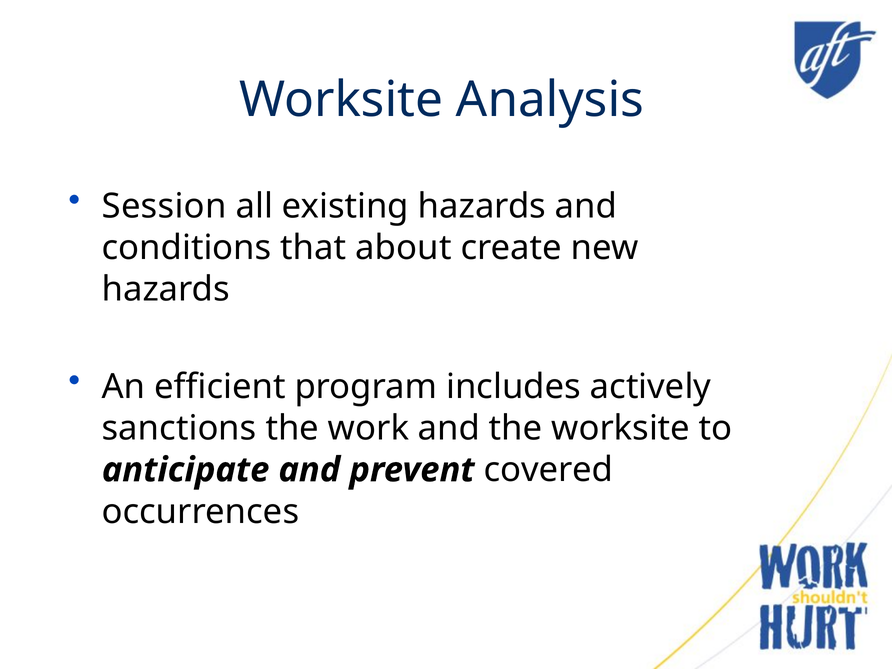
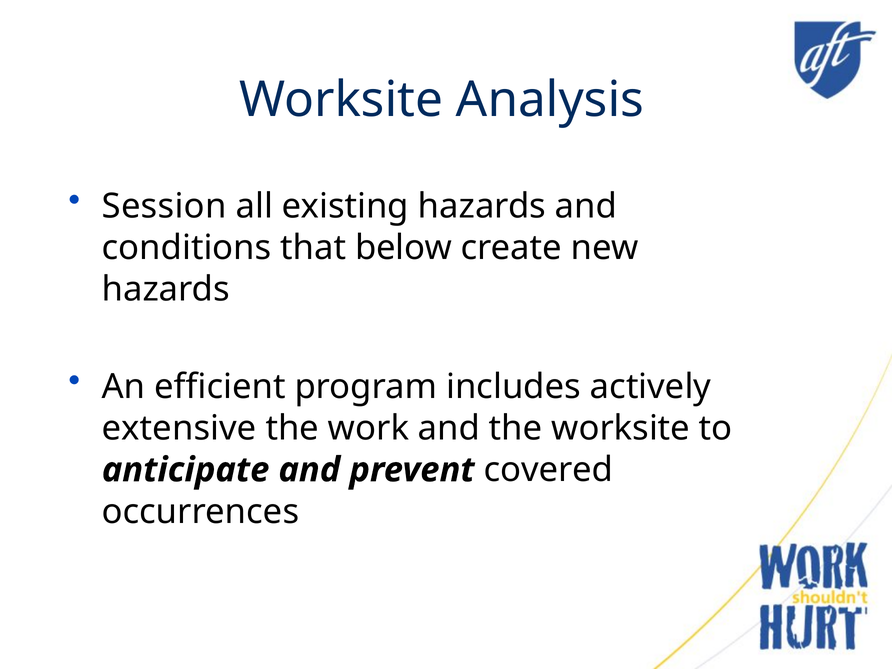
about: about -> below (404, 248)
sanctions: sanctions -> extensive (179, 428)
